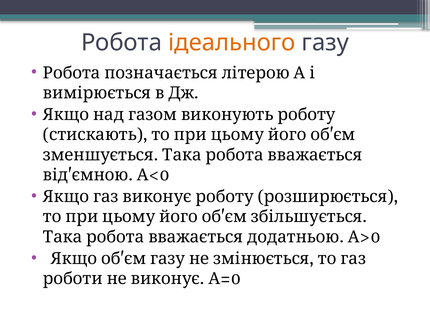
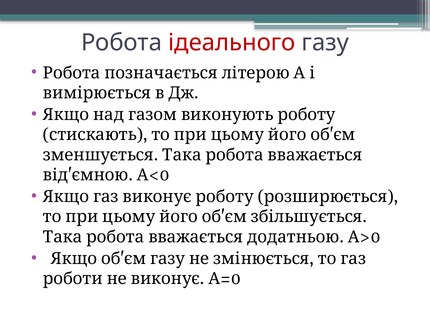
ідеального colour: orange -> red (232, 43)
